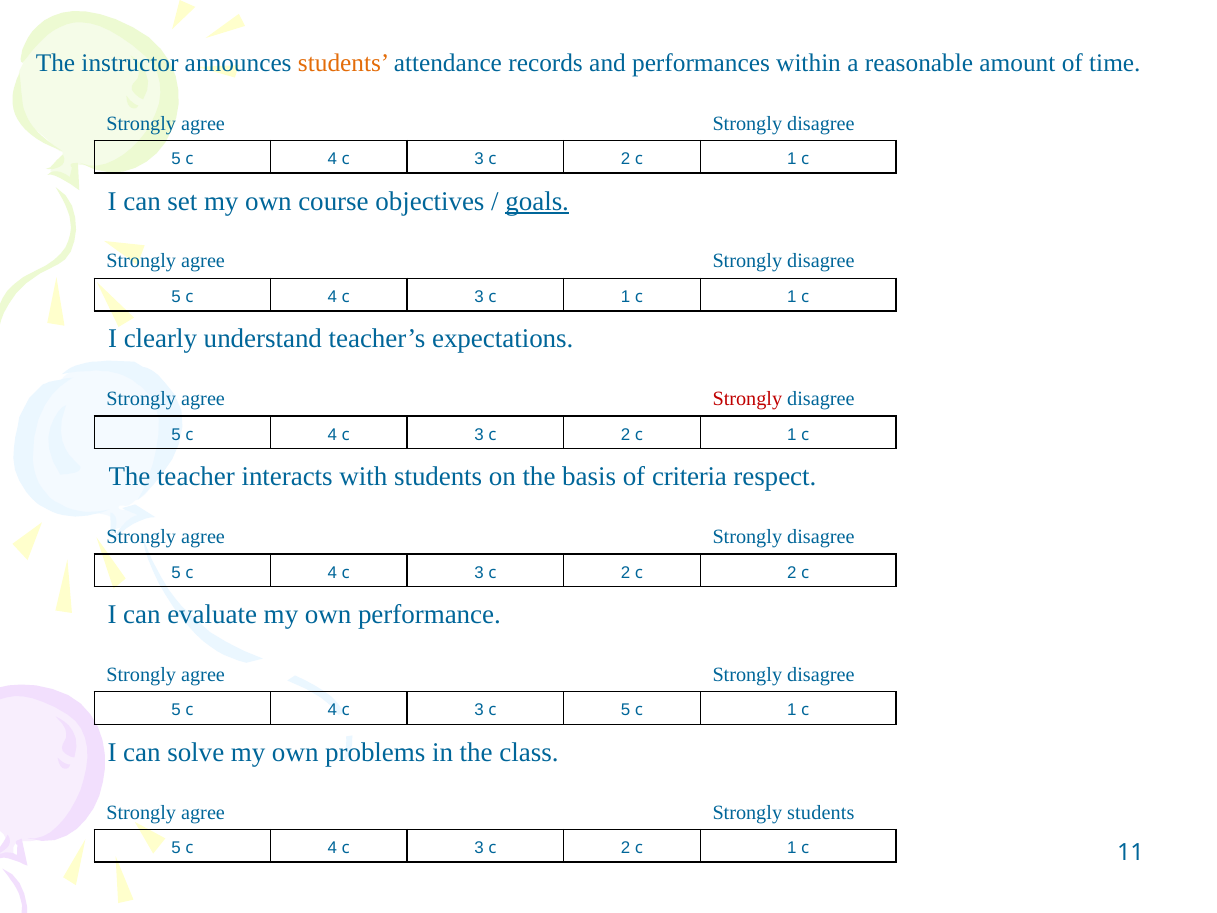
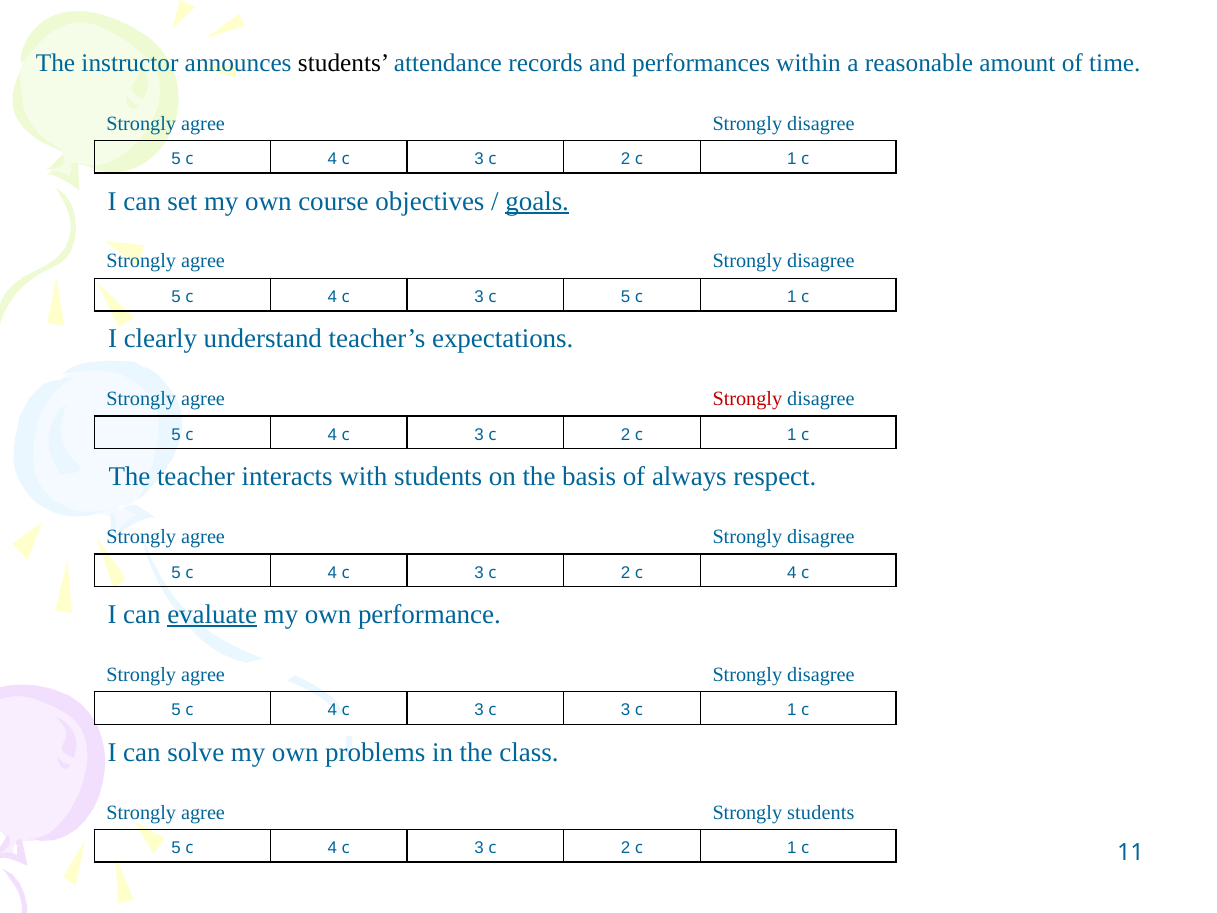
students colour: orange -> black (344, 63)
3 c 1: 1 -> 5 (626, 297)
criteria: criteria -> always (689, 477)
2 c 2: 2 -> 4 (792, 572)
evaluate underline: none -> present (212, 614)
3 c 5: 5 -> 3 (626, 710)
